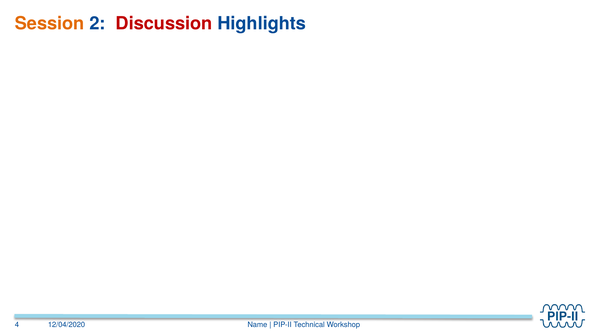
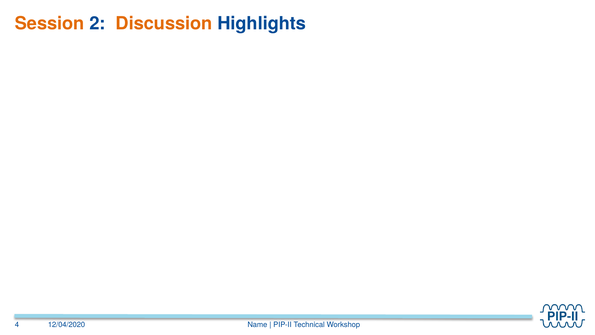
Discussion colour: red -> orange (164, 24)
